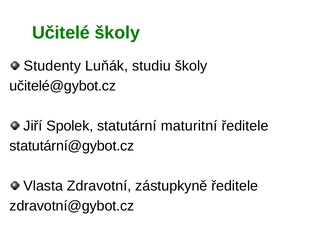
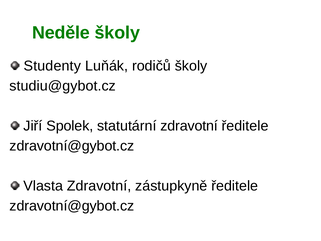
Učitelé: Učitelé -> Neděle (61, 33)
studiu: studiu -> rodičů (151, 66)
učitelé@gybot.cz: učitelé@gybot.cz -> studiu@gybot.cz (63, 86)
statutární maturitní: maturitní -> zdravotní (189, 126)
statutární@gybot.cz: statutární@gybot.cz -> zdravotní@gybot.cz (72, 146)
